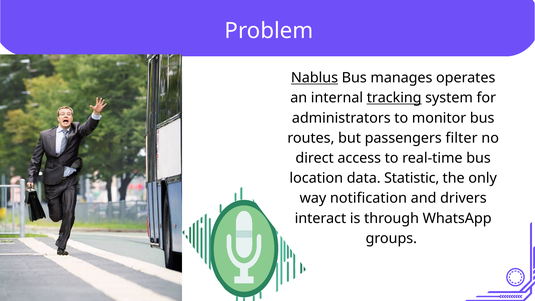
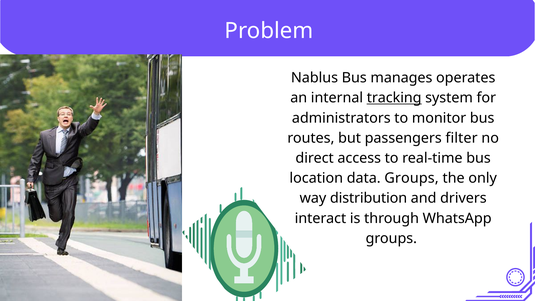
Nablus underline: present -> none (314, 78)
data Statistic: Statistic -> Groups (412, 178)
notification: notification -> distribution (369, 198)
